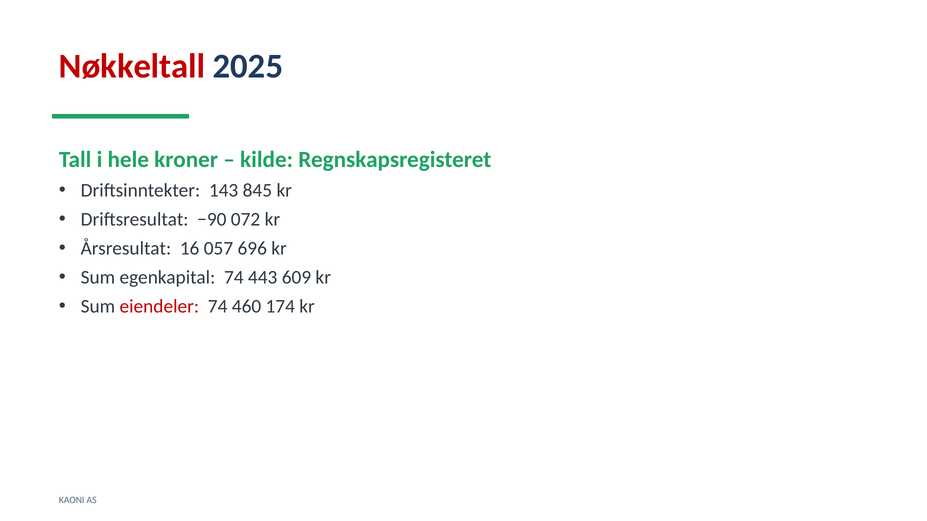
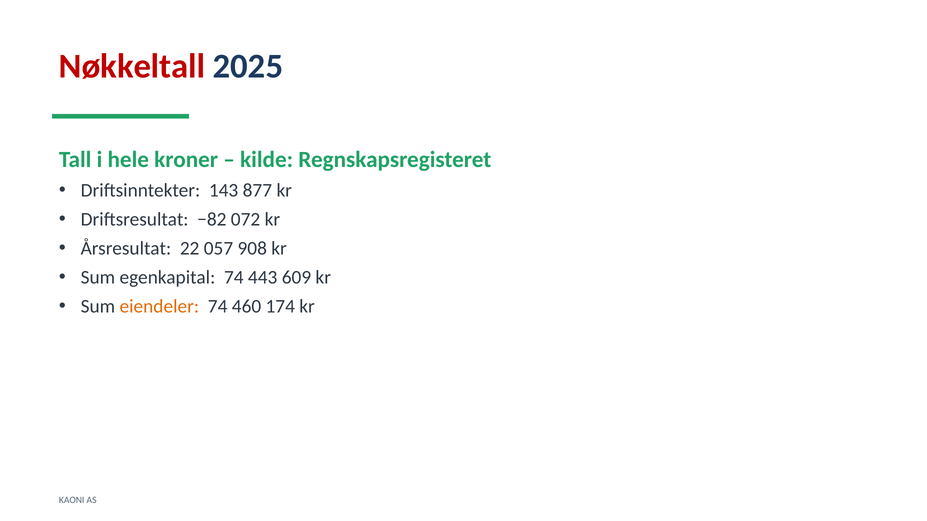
845: 845 -> 877 (257, 191)
−90: −90 -> −82 (212, 220)
16: 16 -> 22 (190, 249)
696: 696 -> 908 (252, 249)
eiendeler colour: red -> orange (159, 307)
